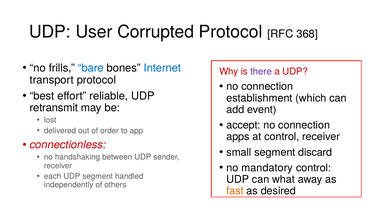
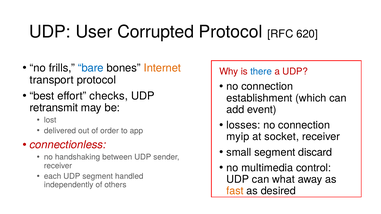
368: 368 -> 620 (307, 34)
Internet colour: blue -> orange (162, 68)
there colour: purple -> blue (261, 72)
reliable: reliable -> checks (109, 96)
accept: accept -> losses (243, 125)
apps: apps -> myip (238, 137)
at control: control -> socket (282, 137)
mandatory: mandatory -> multimedia (267, 168)
